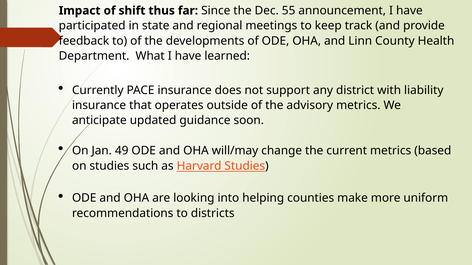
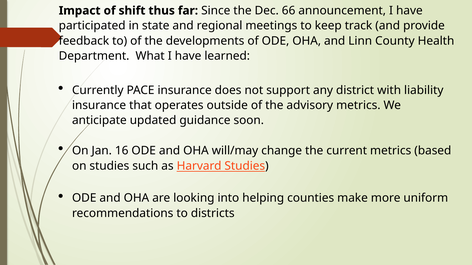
55: 55 -> 66 (289, 11)
49: 49 -> 16 (122, 151)
